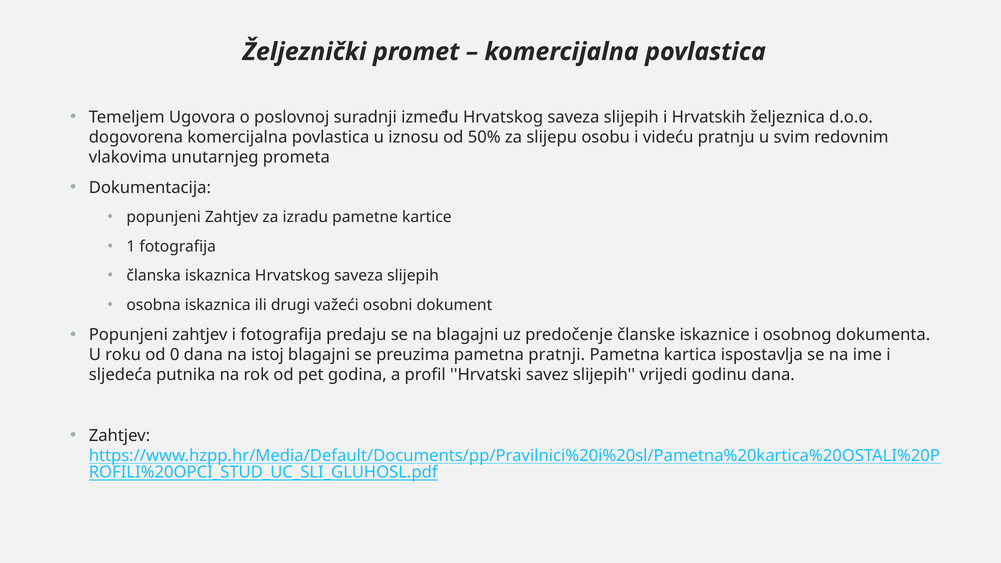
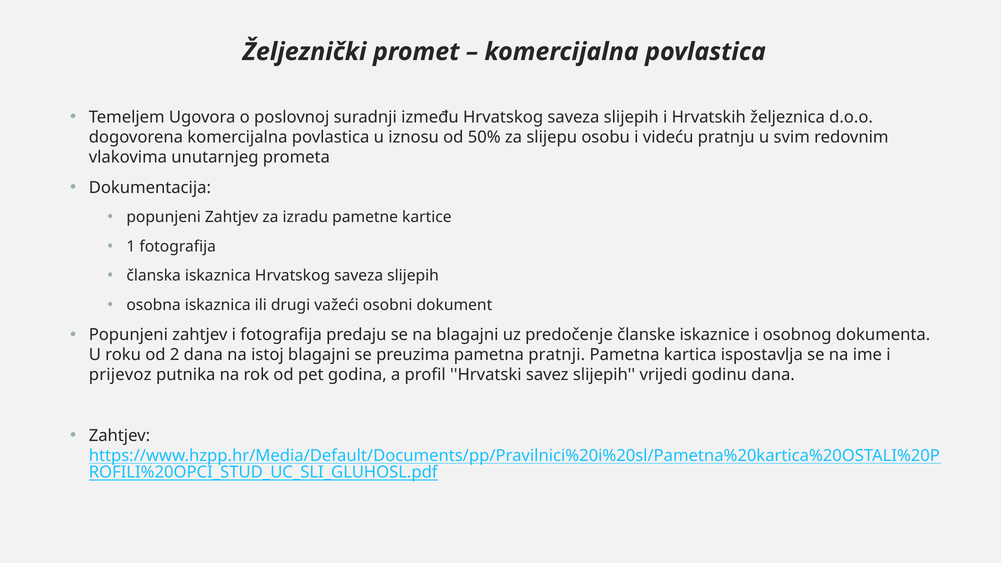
0: 0 -> 2 (175, 355)
sljedeća: sljedeća -> prijevoz (120, 375)
